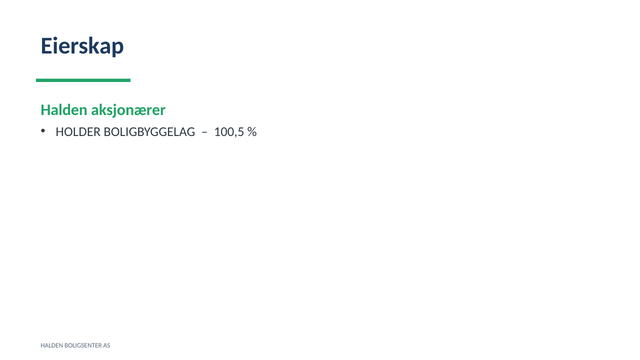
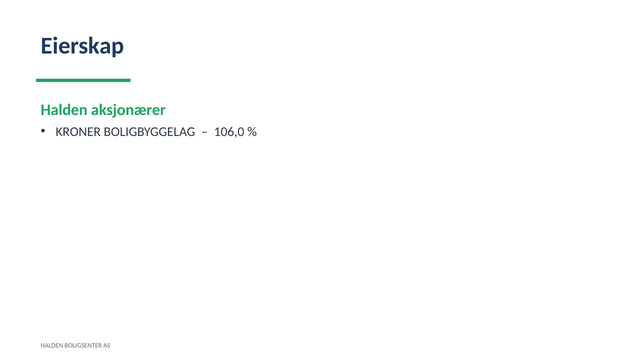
HOLDER: HOLDER -> KRONER (78, 132)
100,5: 100,5 -> 106,0 (229, 132)
